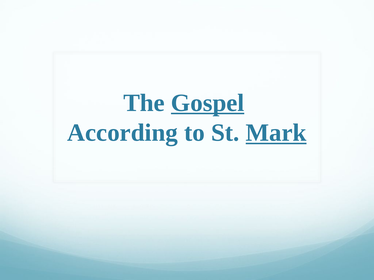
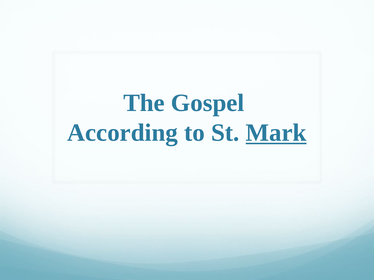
Gospel underline: present -> none (208, 103)
